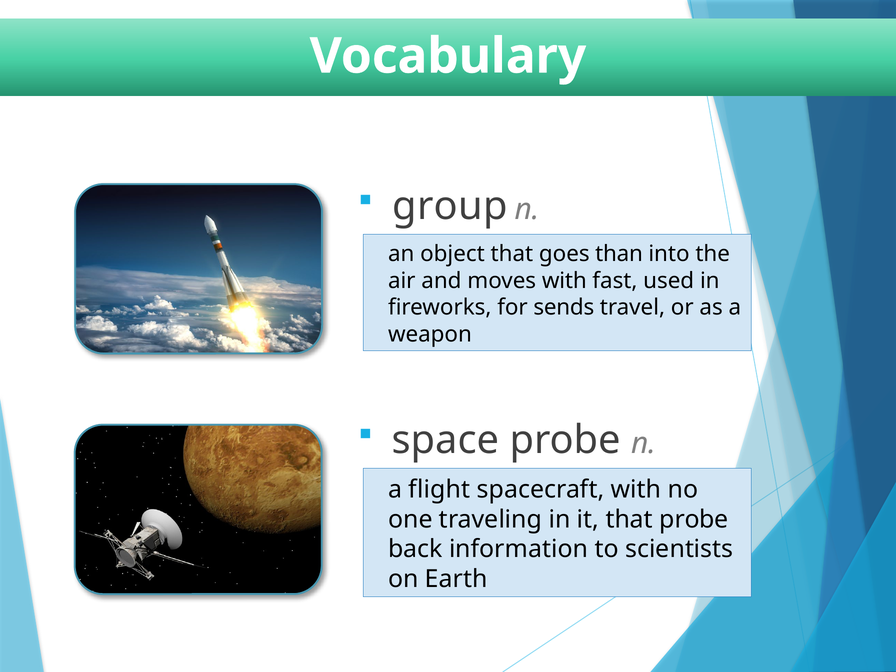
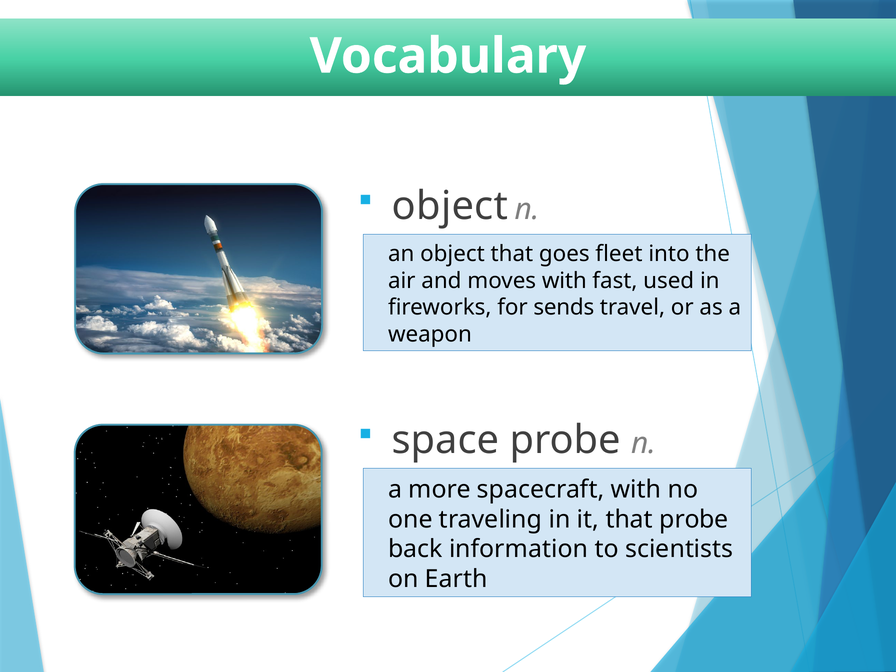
group: group -> object (450, 206)
than: than -> fleet (619, 254)
flight: flight -> more (440, 489)
